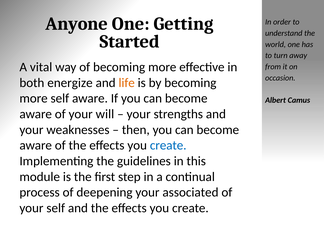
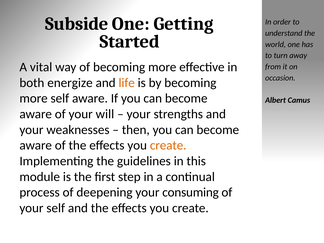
Anyone: Anyone -> Subside (77, 24)
create colour: blue -> orange (168, 145)
associated: associated -> consuming (191, 192)
